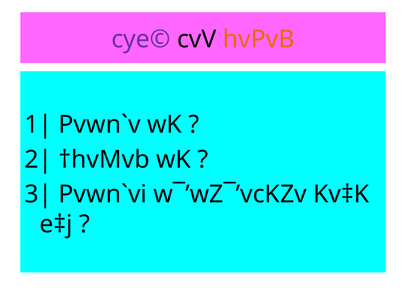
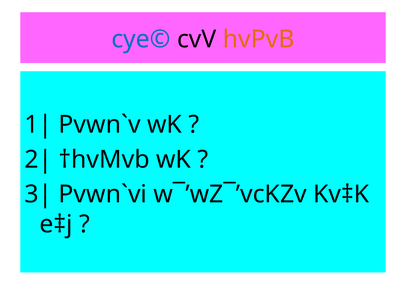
cye© colour: purple -> blue (141, 39)
